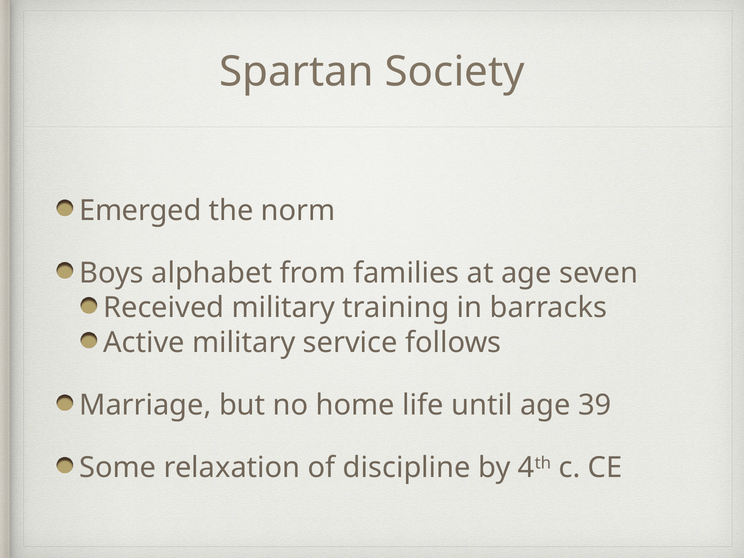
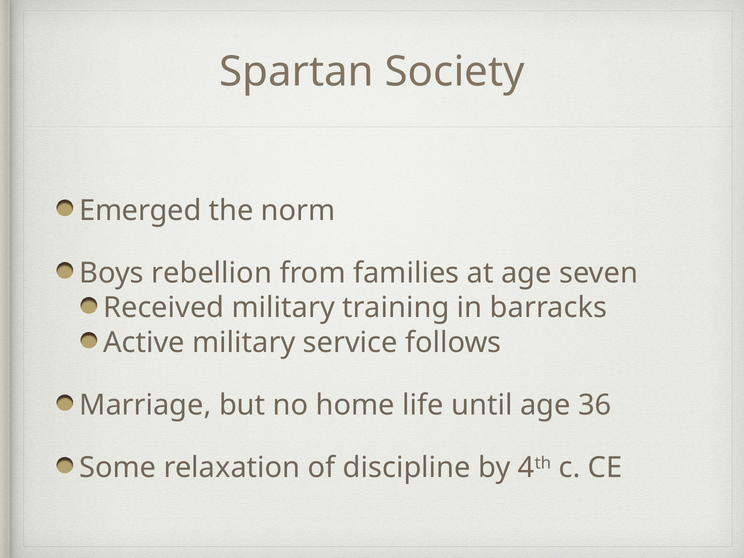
alphabet: alphabet -> rebellion (212, 273)
39: 39 -> 36 (595, 405)
